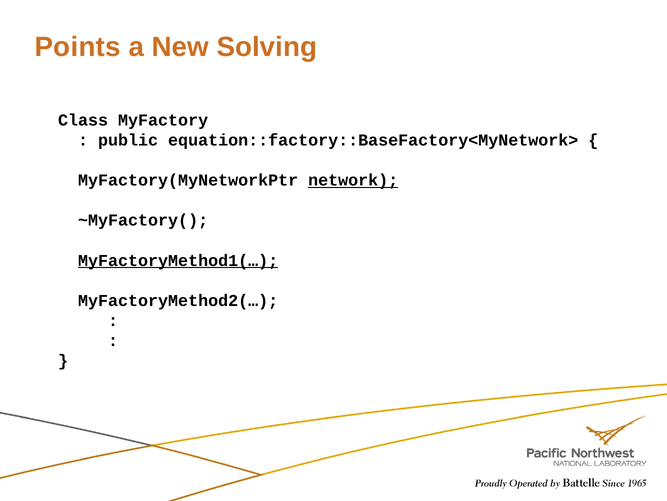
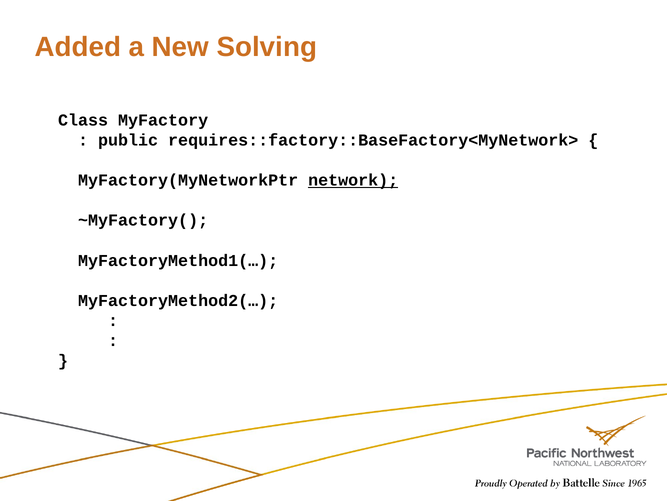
Points: Points -> Added (78, 47)
equation::factory::BaseFactory<MyNetwork>: equation::factory::BaseFactory<MyNetwork> -> requires::factory::BaseFactory<MyNetwork> (373, 140)
MyFactoryMethod1(… underline: present -> none (178, 260)
